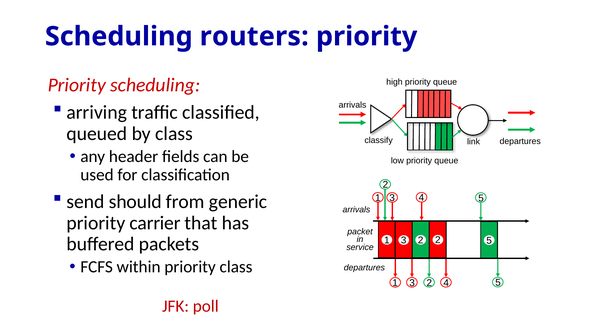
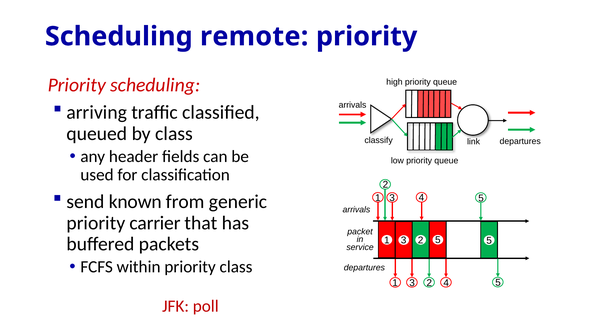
routers: routers -> remote (254, 36)
should: should -> known (135, 202)
3 2 2: 2 -> 5 (438, 240)
